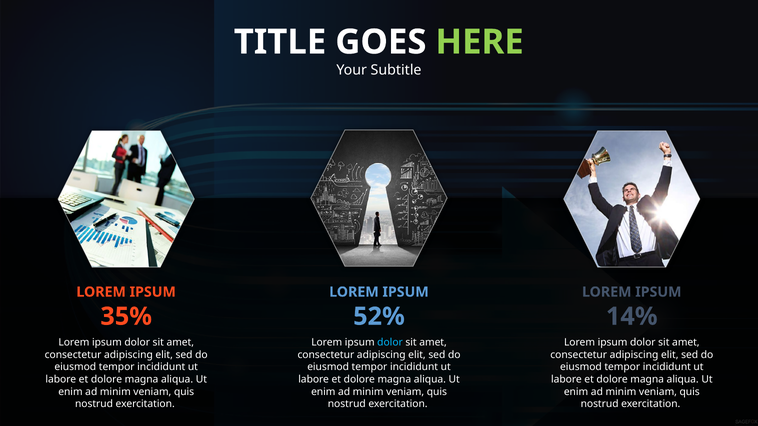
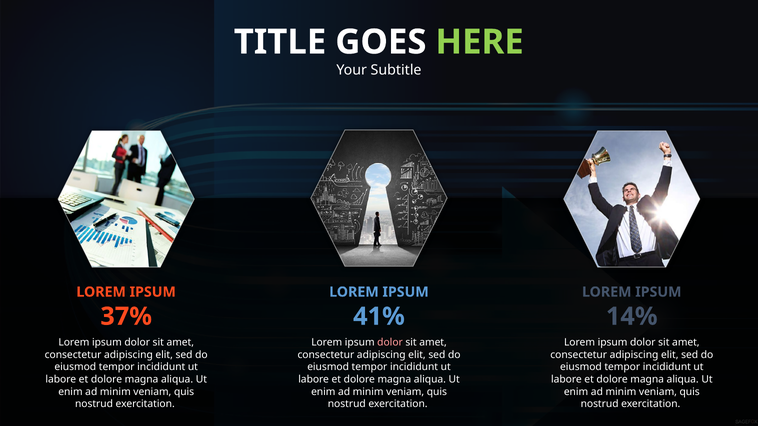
35%: 35% -> 37% (126, 317)
52%: 52% -> 41% (379, 317)
dolor colour: light blue -> pink (390, 343)
